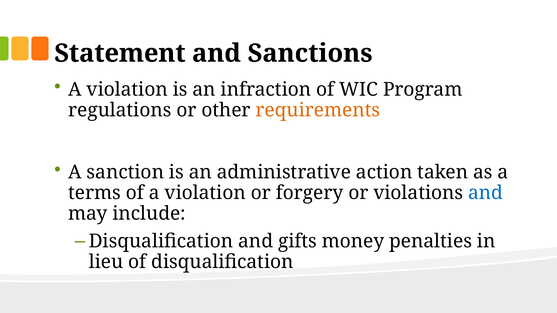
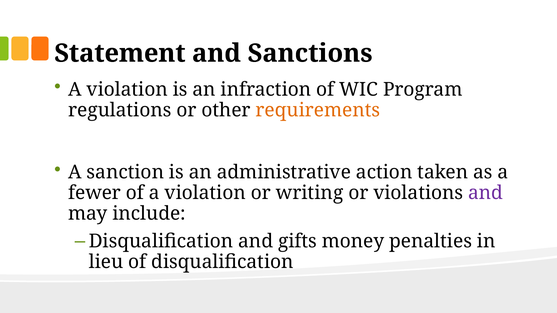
terms: terms -> fewer (95, 193)
forgery: forgery -> writing (310, 193)
and colour: blue -> purple (486, 193)
